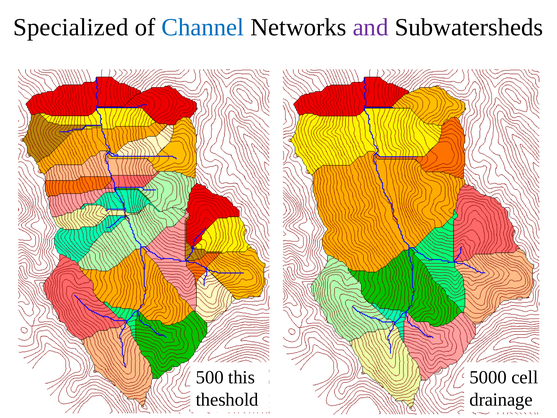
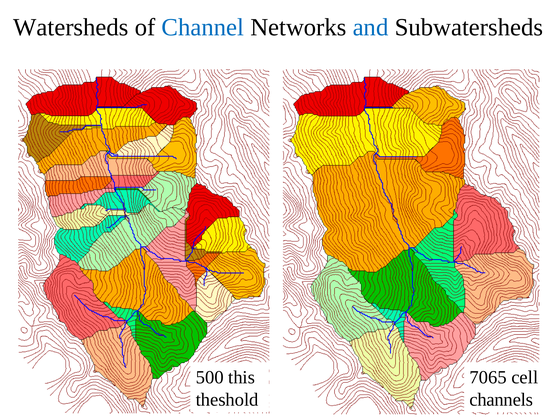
Specialized: Specialized -> Watersheds (71, 27)
and colour: purple -> blue (371, 27)
5000: 5000 -> 7065 (488, 377)
drainage: drainage -> channels (501, 399)
